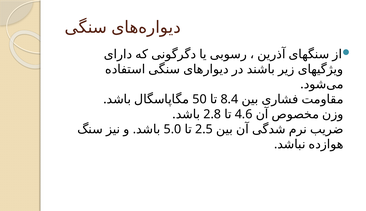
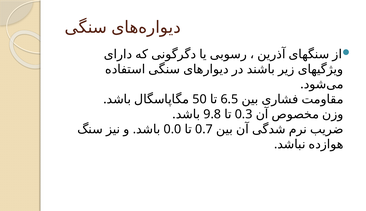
8.4: 8.4 -> 6.5 (229, 99)
2.8: 2.8 -> 9.8 (212, 114)
4.6: 4.6 -> 0.3 (244, 114)
5.0: 5.0 -> 0.0 (173, 129)
2.5: 2.5 -> 0.7 (204, 129)
